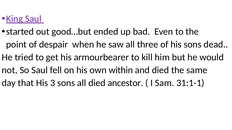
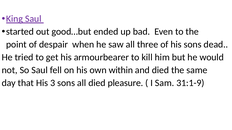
ancestor: ancestor -> pleasure (125, 83)
31:1-1: 31:1-1 -> 31:1-9 (190, 83)
